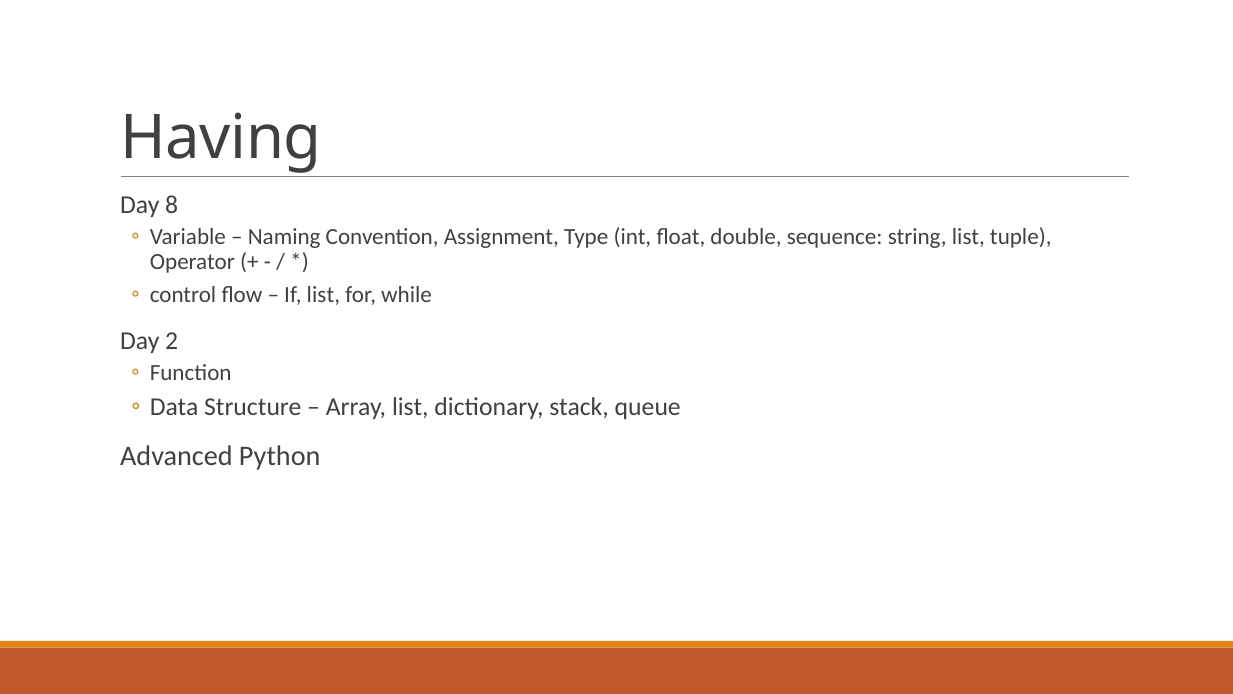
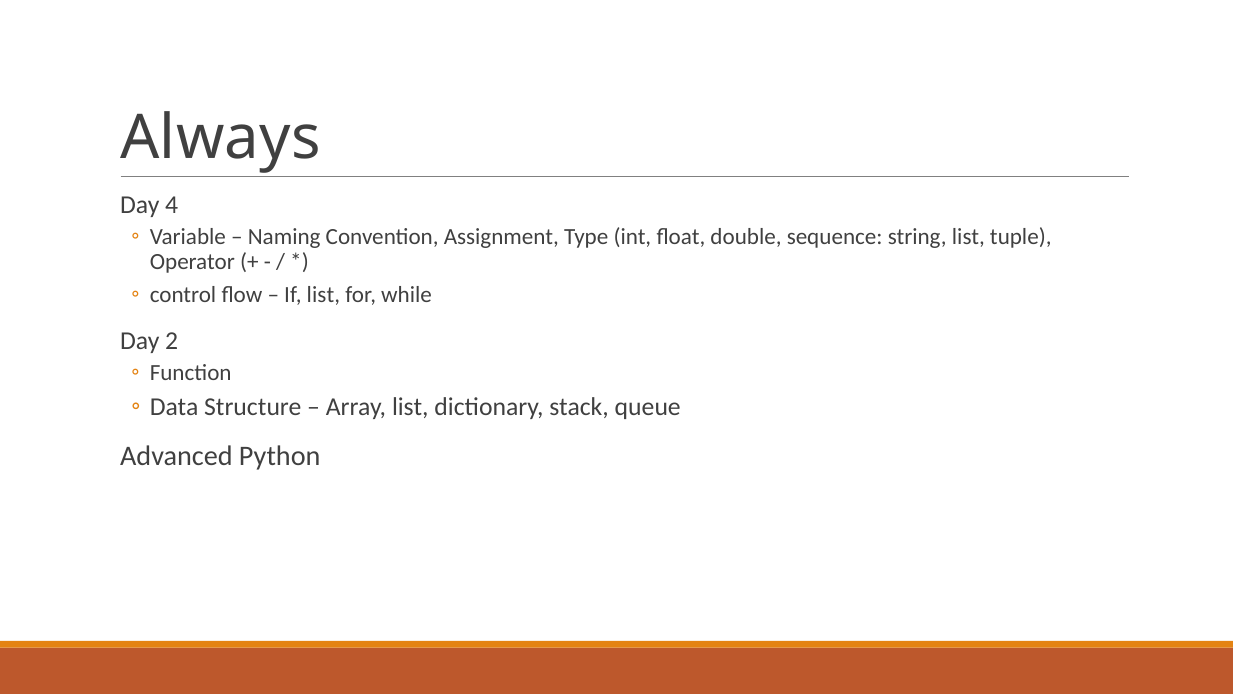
Having: Having -> Always (221, 138)
8: 8 -> 4 (172, 205)
